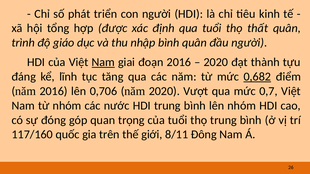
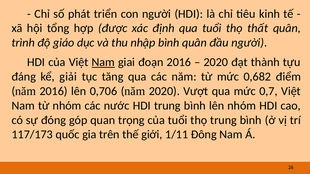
lĩnh: lĩnh -> giải (68, 77)
0,682 underline: present -> none (257, 77)
117/160: 117/160 -> 117/173 (32, 135)
8/11: 8/11 -> 1/11 (177, 135)
